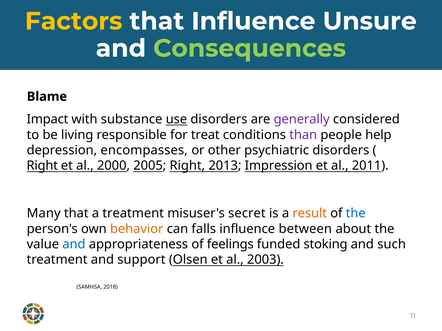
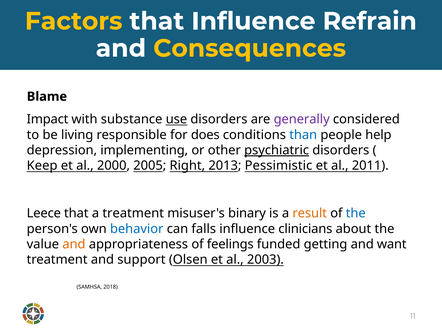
Unsure: Unsure -> Refrain (370, 21)
Consequences colour: light green -> yellow (250, 48)
treat: treat -> does (205, 135)
than colour: purple -> blue (303, 135)
encompasses: encompasses -> implementing (144, 150)
psychiatric underline: none -> present (277, 150)
Right: Right -> Keep (42, 166)
Impression: Impression -> Pessimistic (279, 166)
Many: Many -> Leece (44, 214)
secret: secret -> binary (247, 214)
behavior colour: orange -> blue (137, 229)
between: between -> clinicians (305, 229)
and colour: blue -> orange (74, 245)
stoking: stoking -> getting (326, 245)
such: such -> want (392, 245)
